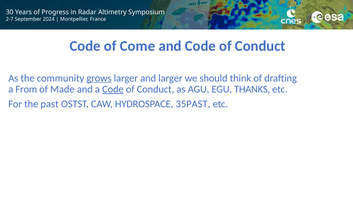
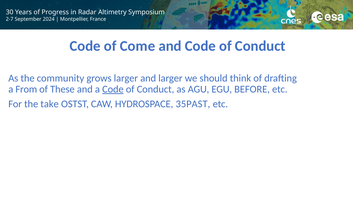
grows underline: present -> none (99, 78)
Made: Made -> These (62, 89)
THANKS: THANKS -> BEFORE (252, 89)
past: past -> take (50, 104)
